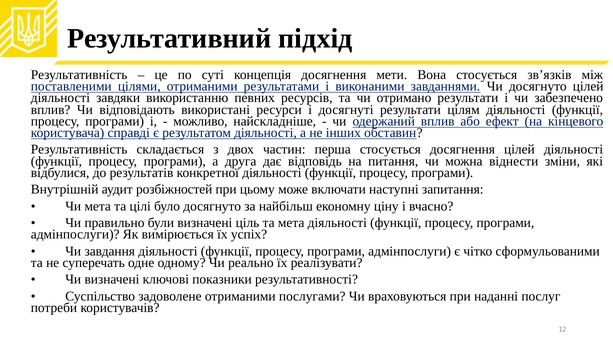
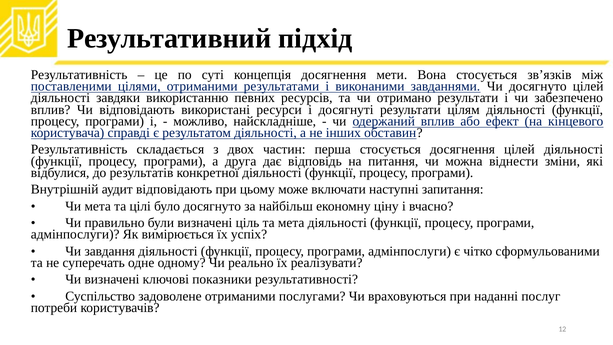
аудит розбіжностей: розбіжностей -> відповідають (174, 189)
